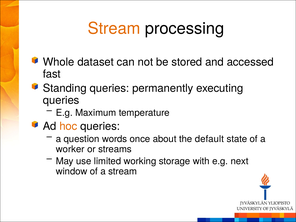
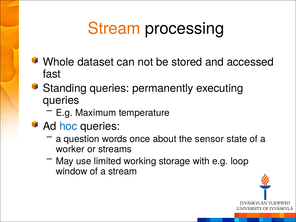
hoc colour: orange -> blue (68, 126)
default: default -> sensor (209, 139)
next: next -> loop (240, 161)
